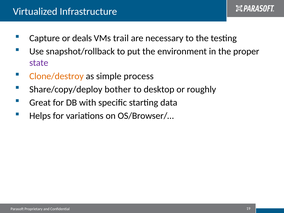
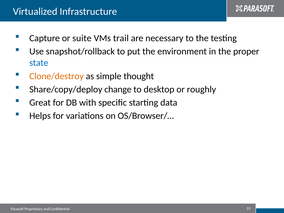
deals: deals -> suite (82, 38)
state colour: purple -> blue (39, 63)
process: process -> thought (139, 76)
bother: bother -> change (118, 89)
